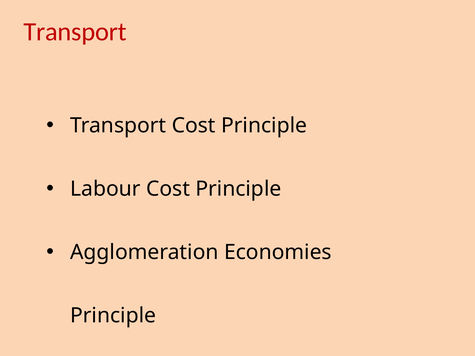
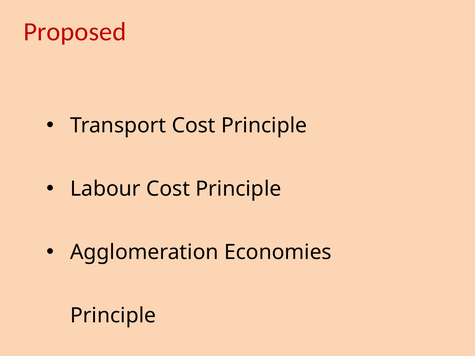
Transport: Transport -> Proposed (75, 32)
